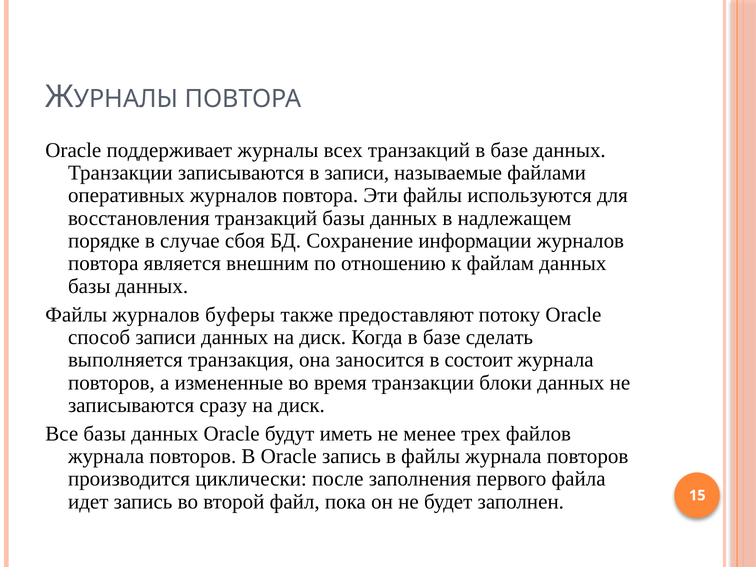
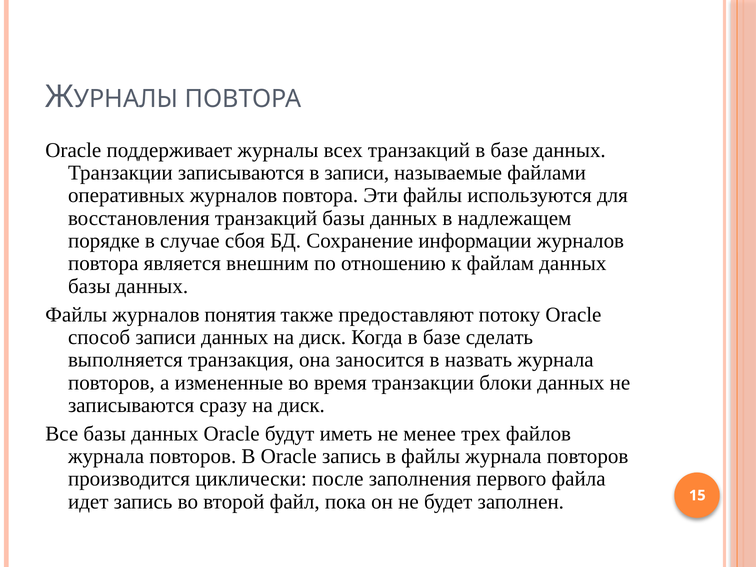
буферы: буферы -> понятия (240, 315)
состоит: состоит -> назвать (478, 360)
